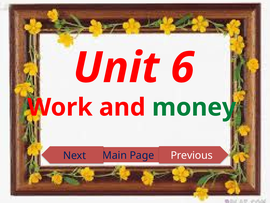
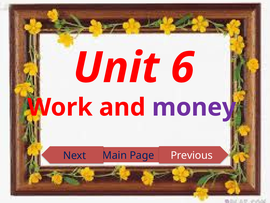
money colour: green -> purple (194, 107)
